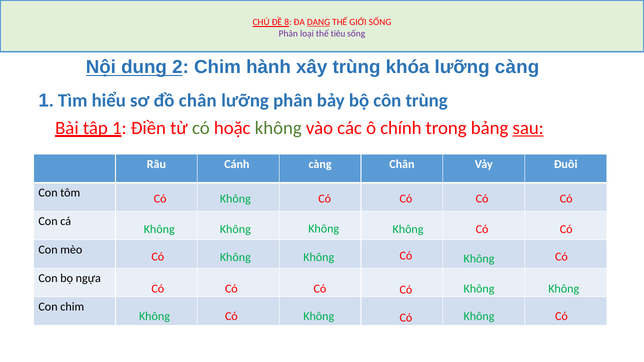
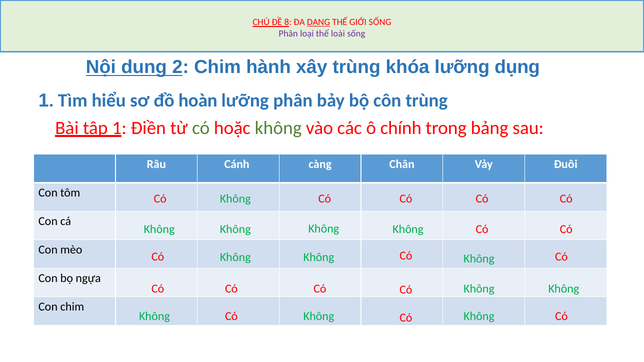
tiêu: tiêu -> loài (338, 34)
lưỡng càng: càng -> dụng (517, 67)
đồ chân: chân -> hoàn (198, 101)
sau underline: present -> none (528, 128)
